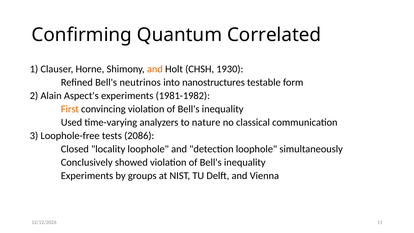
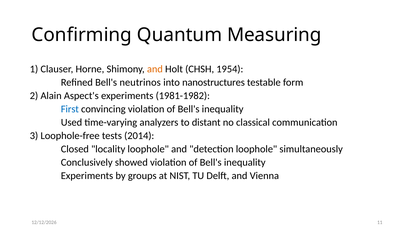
Correlated: Correlated -> Measuring (274, 35)
1930: 1930 -> 1954 (230, 69)
First colour: orange -> blue (70, 109)
nature: nature -> distant (206, 122)
2086: 2086 -> 2014 (139, 136)
